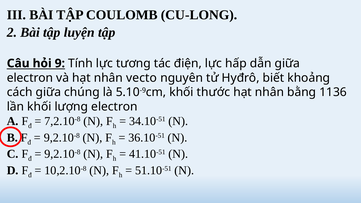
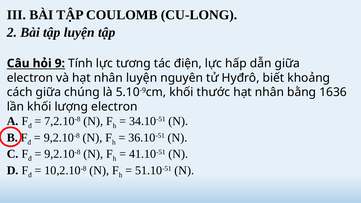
nhân vecto: vecto -> luyện (142, 78)
1136: 1136 -> 1636 (333, 92)
